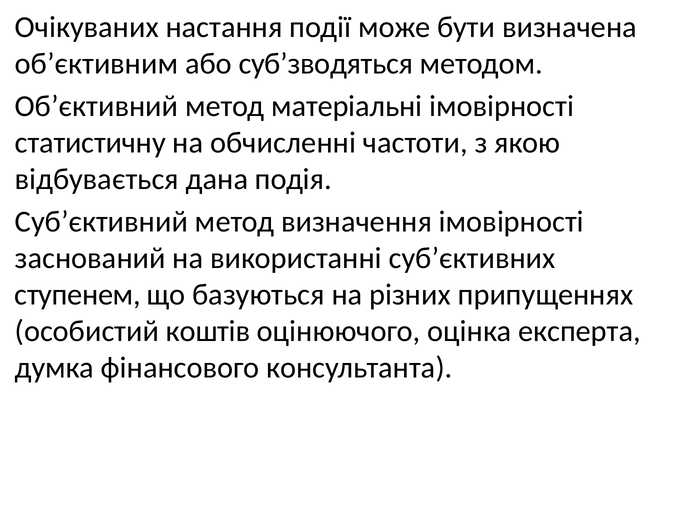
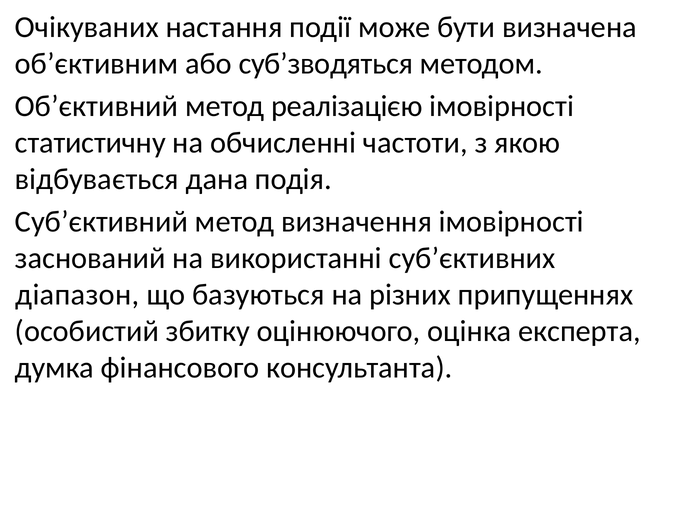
матеріальні: матеріальні -> реалізацією (347, 106)
ступенем: ступенем -> діапазон (77, 295)
коштів: коштів -> збитку (208, 331)
